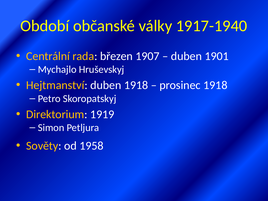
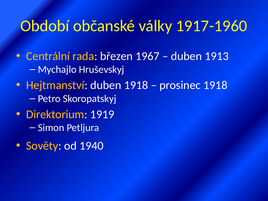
1917-1940: 1917-1940 -> 1917-1960 (212, 26)
1907: 1907 -> 1967 (148, 56)
1901: 1901 -> 1913 (217, 56)
1958: 1958 -> 1940 (92, 146)
